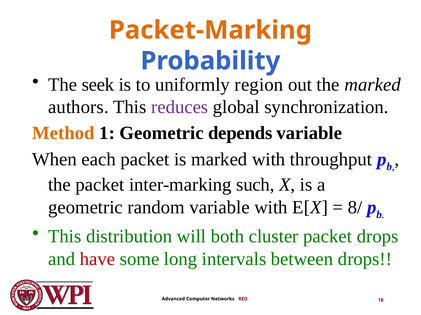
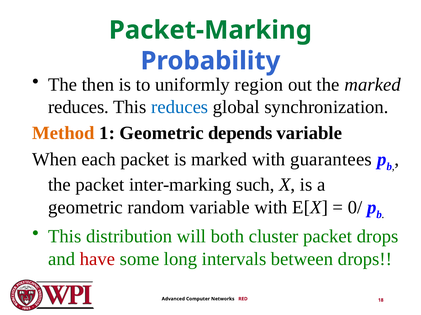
Packet-Marking colour: orange -> green (210, 30)
seek: seek -> then (98, 85)
authors: authors -> reduces (79, 107)
reduces colour: purple -> blue (180, 107)
throughput: throughput -> guarantees (331, 160)
8/: 8/ -> 0/ (355, 208)
